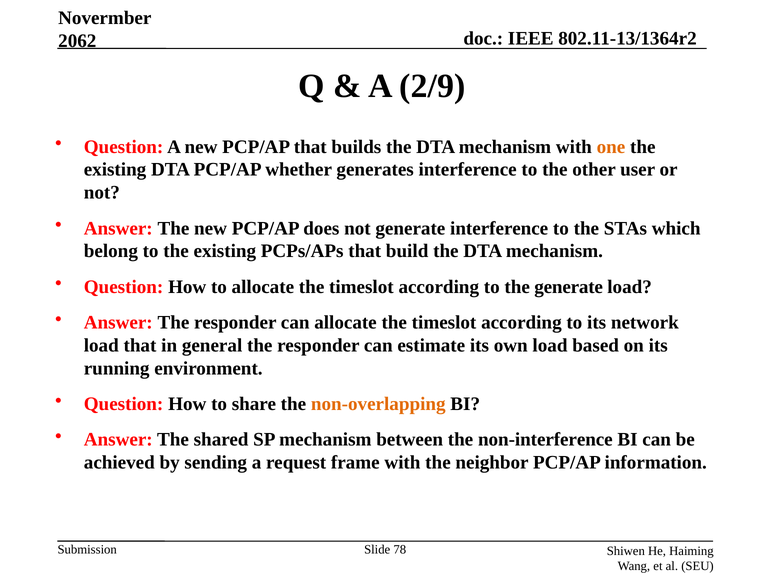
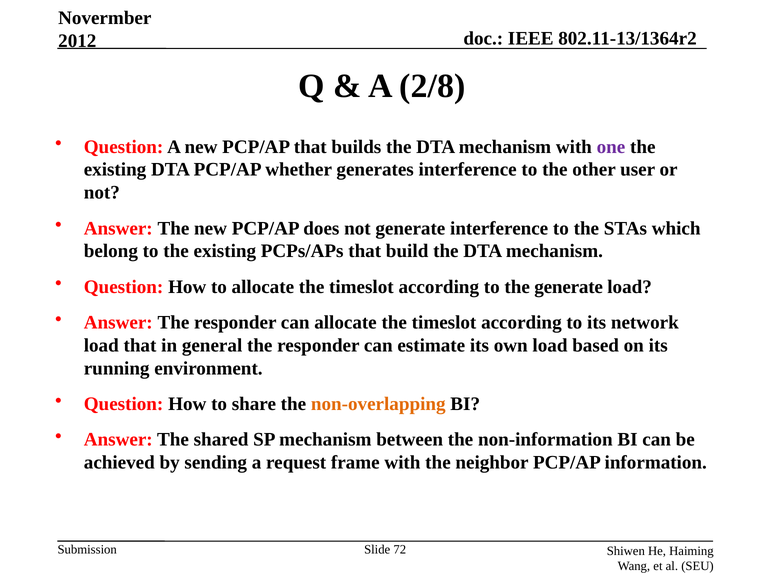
2062: 2062 -> 2012 (77, 41)
2/9: 2/9 -> 2/8 (432, 86)
one colour: orange -> purple (611, 147)
non-interference: non-interference -> non-information (545, 440)
78: 78 -> 72 (400, 550)
